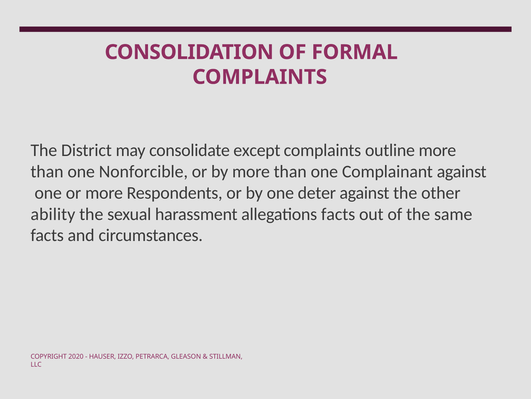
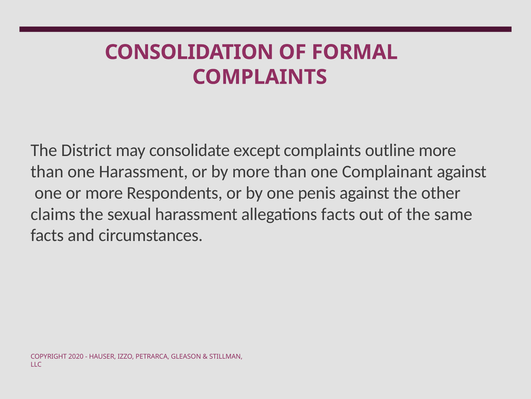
one Nonforcible: Nonforcible -> Harassment (143, 171)
deter: deter -> penis (317, 193)
ability: ability -> claims (53, 214)
